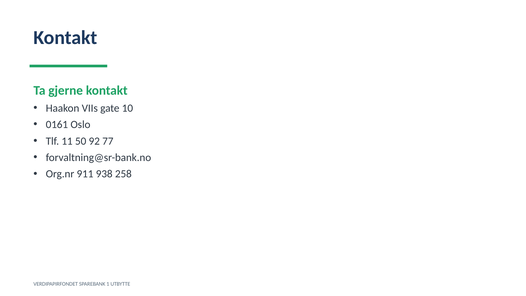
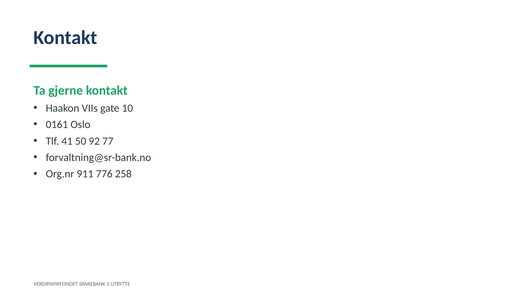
11: 11 -> 41 (67, 141)
938: 938 -> 776 (104, 174)
